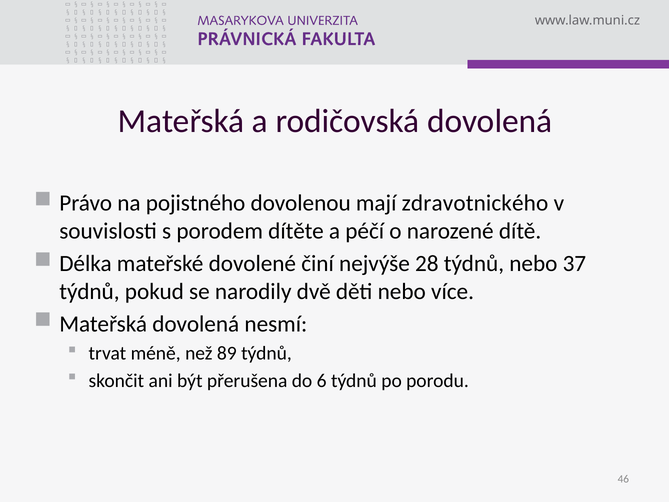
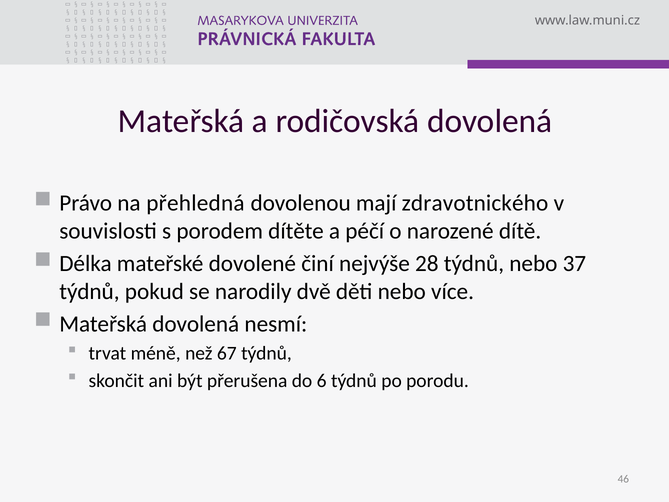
pojistného: pojistného -> přehledná (195, 203)
89: 89 -> 67 (227, 353)
